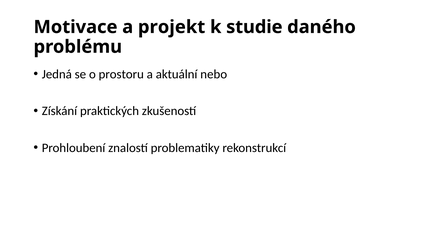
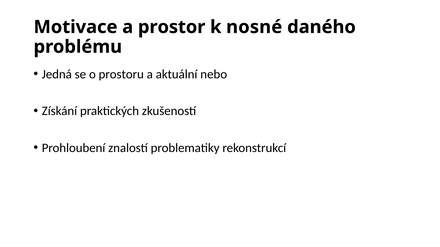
projekt: projekt -> prostor (172, 27)
studie: studie -> nosné (254, 27)
